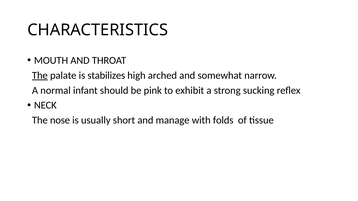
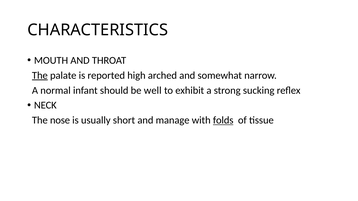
stabilizes: stabilizes -> reported (106, 75)
pink: pink -> well (153, 90)
folds underline: none -> present (223, 120)
